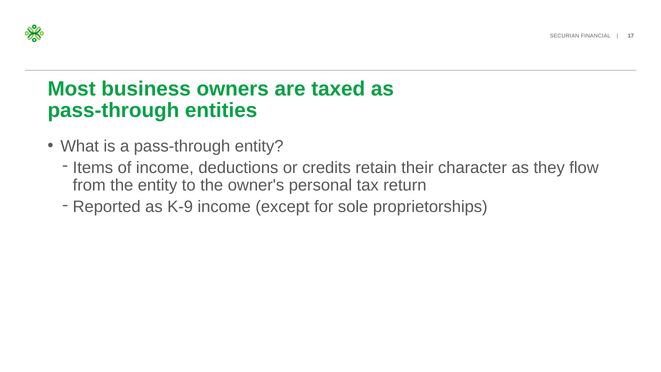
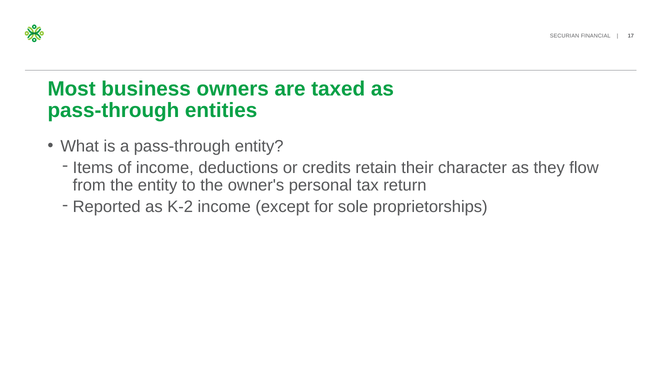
K-9: K-9 -> K-2 (180, 207)
